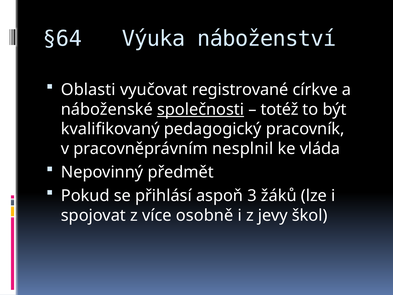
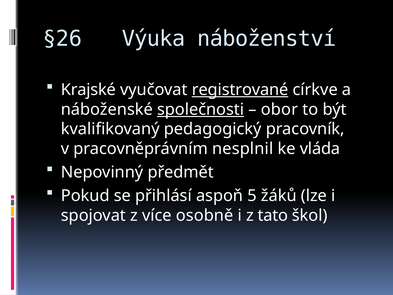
§64: §64 -> §26 (62, 39)
Oblasti: Oblasti -> Krajské (88, 90)
registrované underline: none -> present (240, 90)
totéž: totéž -> obor (279, 109)
3: 3 -> 5 (252, 196)
jevy: jevy -> tato (273, 215)
